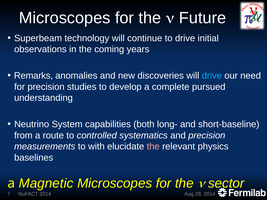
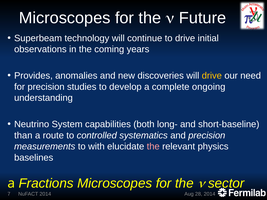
Remarks: Remarks -> Provides (33, 76)
drive colour: light blue -> yellow (212, 76)
pursued: pursued -> ongoing (209, 87)
from: from -> than (23, 136)
Magnetic: Magnetic -> Fractions (46, 183)
